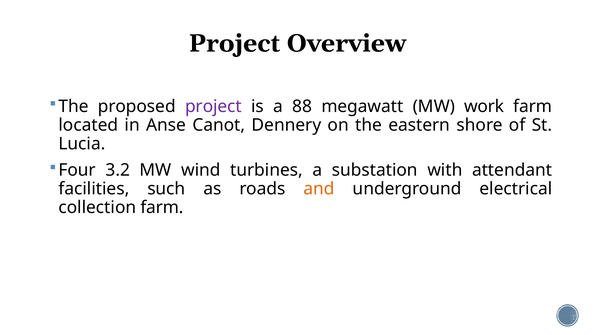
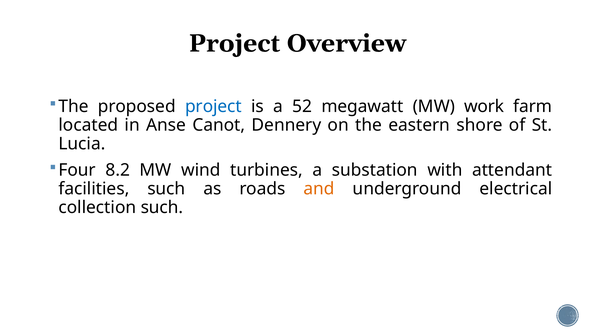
project colour: purple -> blue (213, 106)
88: 88 -> 52 (302, 106)
3.2: 3.2 -> 8.2 (118, 170)
collection farm: farm -> such (162, 207)
